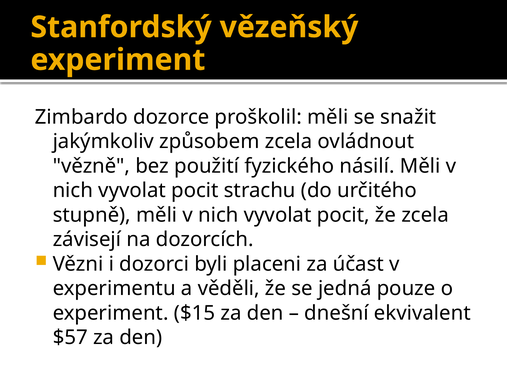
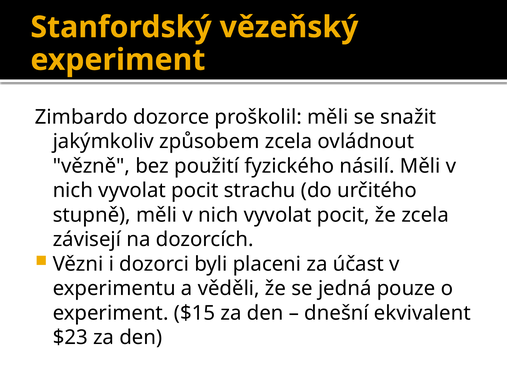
$57: $57 -> $23 (70, 338)
